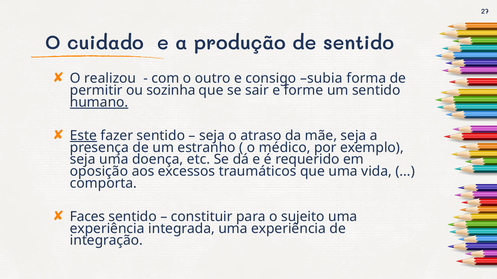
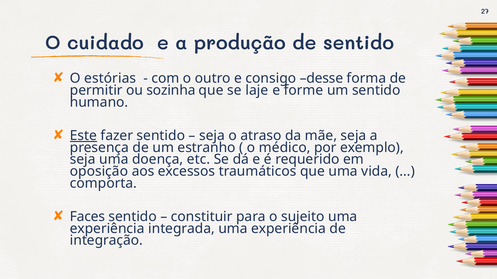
realizou: realizou -> estórias (110, 79)
subia: subia -> desse (322, 79)
sair: sair -> laje (257, 90)
humano underline: present -> none (99, 102)
